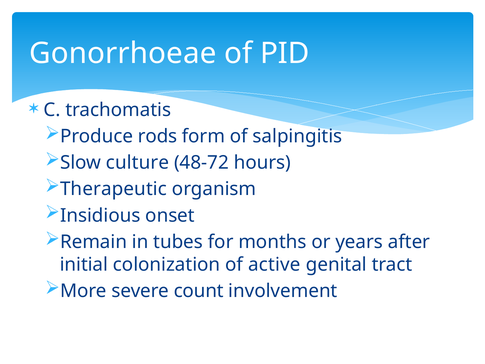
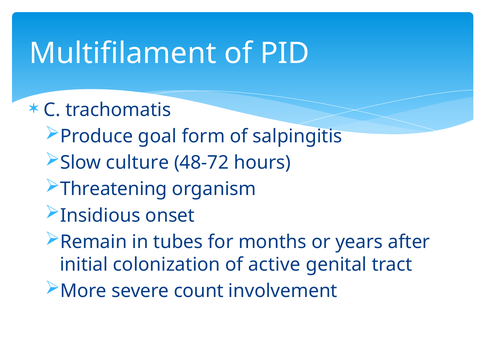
Gonorrhoeae: Gonorrhoeae -> Multifilament (123, 53)
rods: rods -> goal (157, 136)
Therapeutic: Therapeutic -> Threatening (114, 189)
